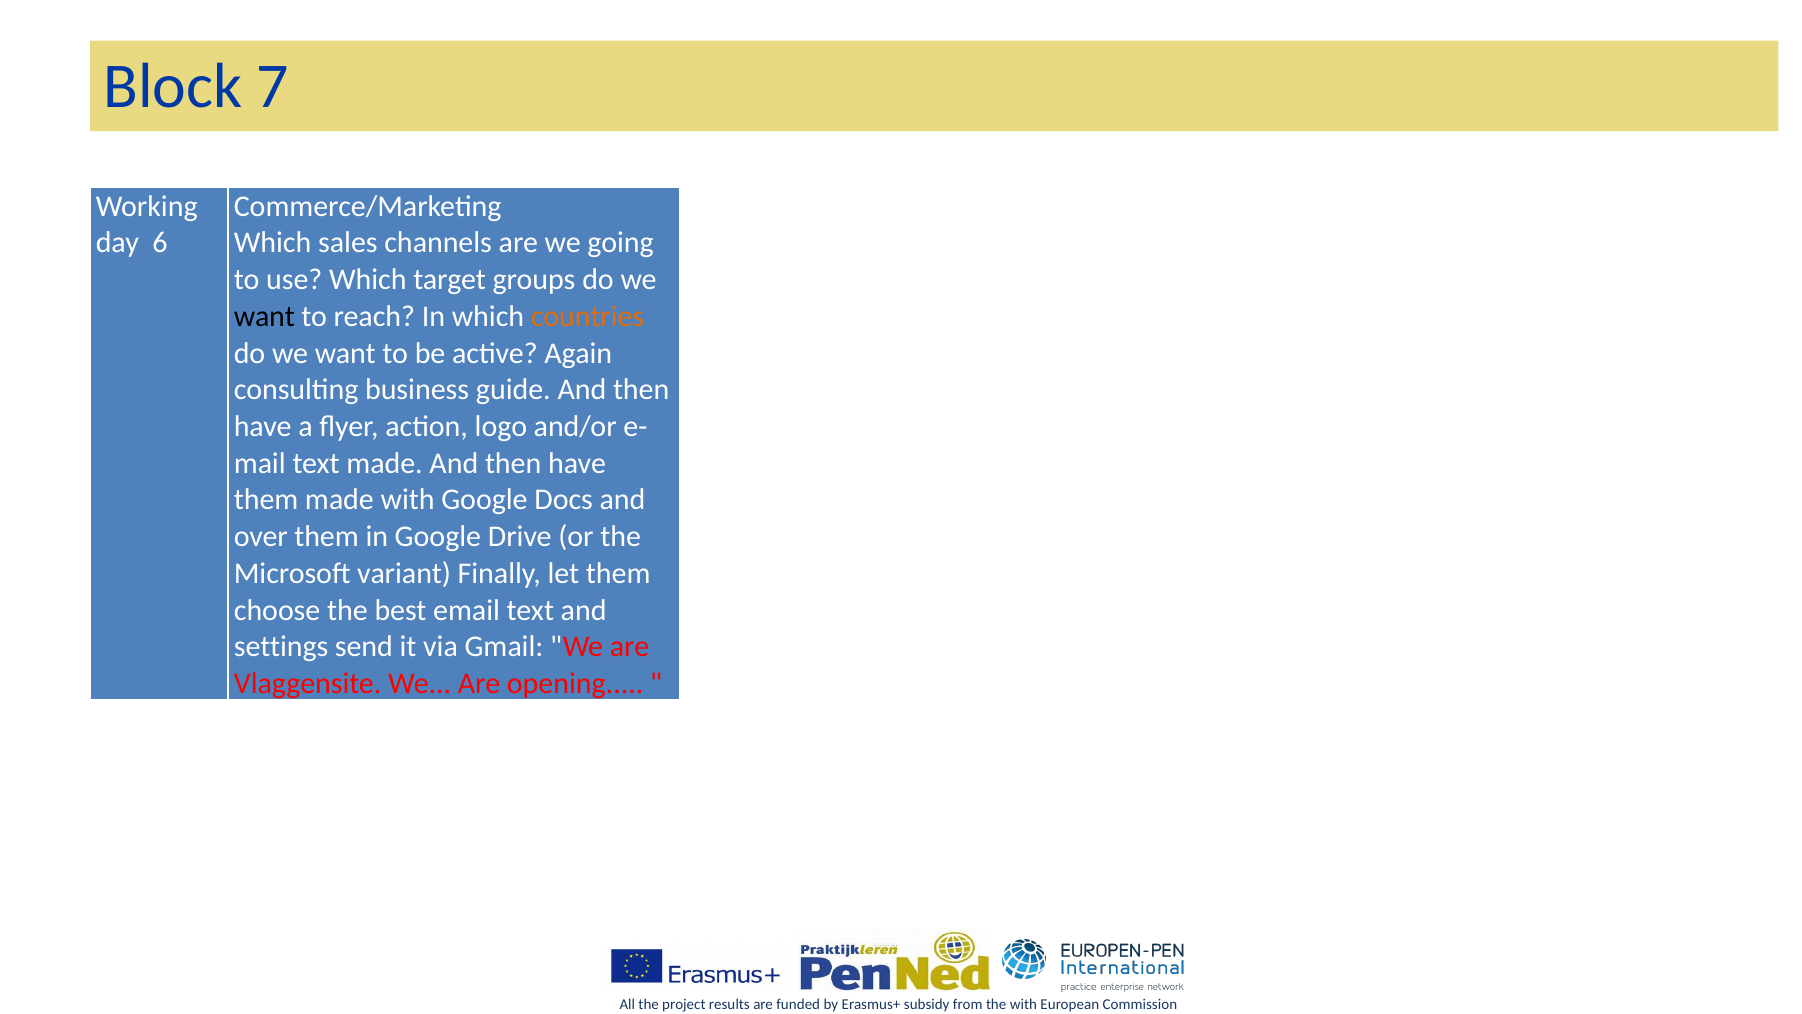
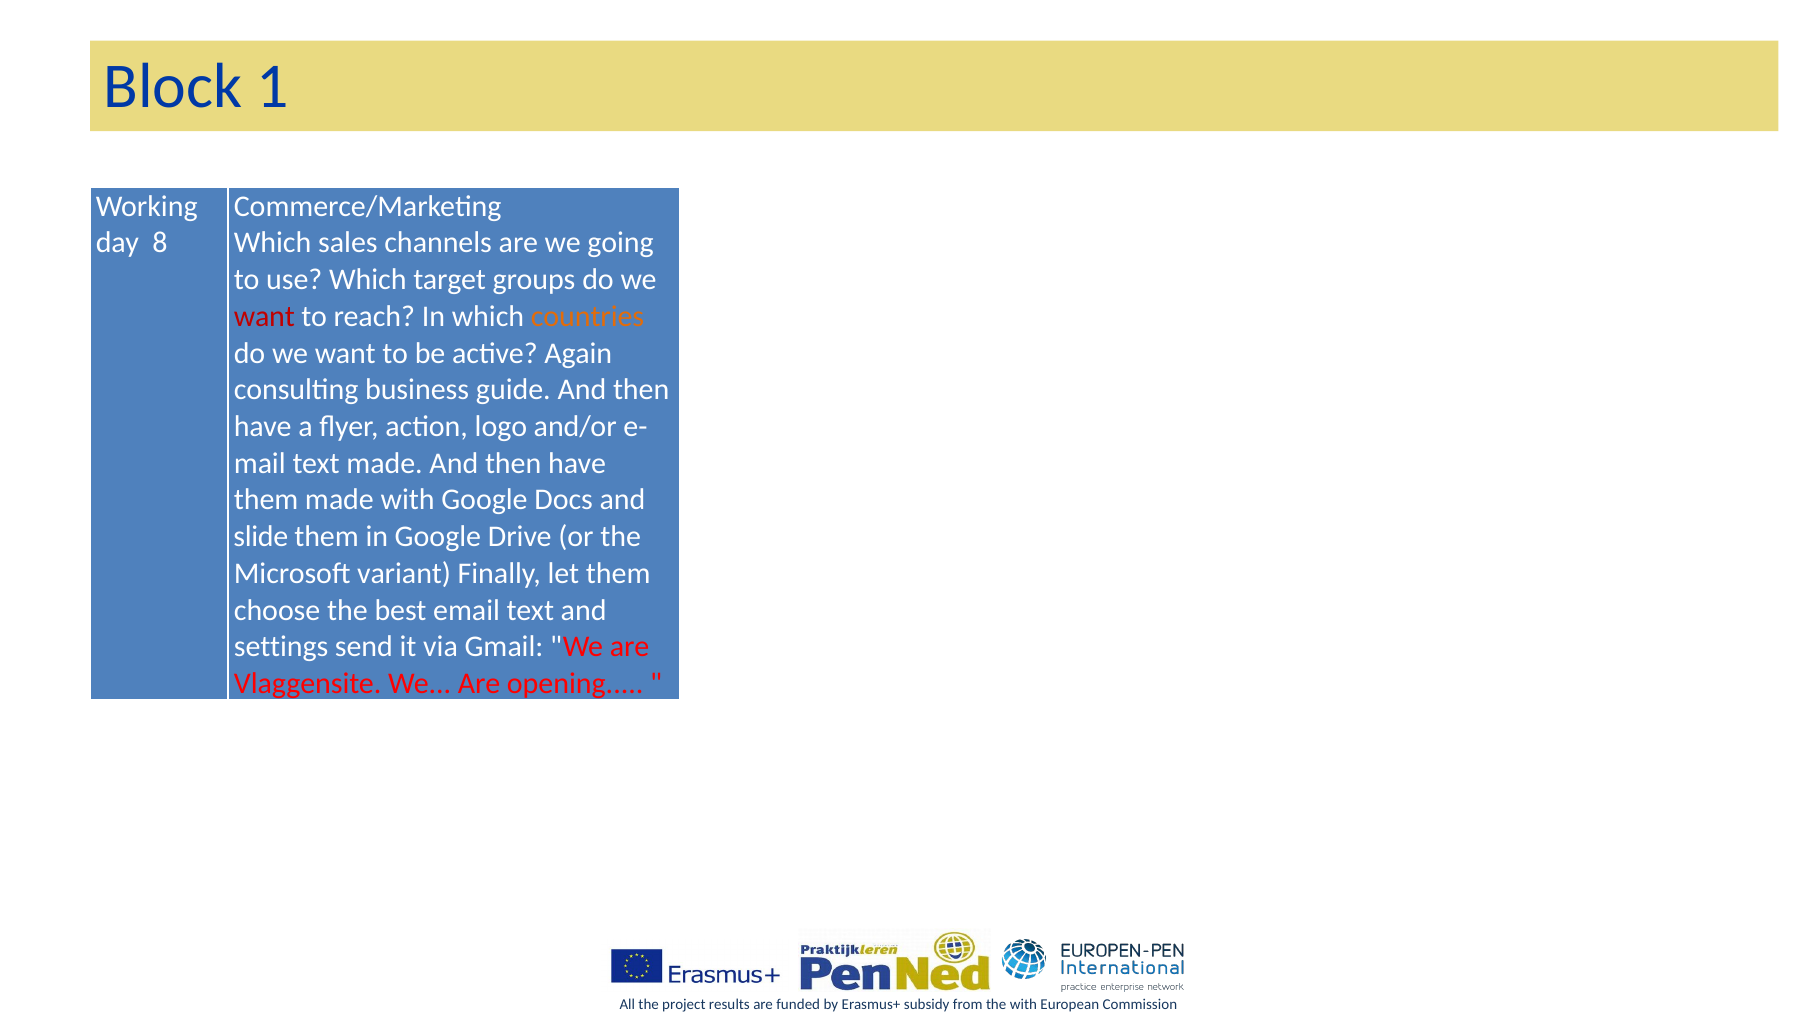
7: 7 -> 1 (273, 87)
6: 6 -> 8 (160, 243)
want colour: black -> red (264, 316)
over: over -> slide (261, 537)
